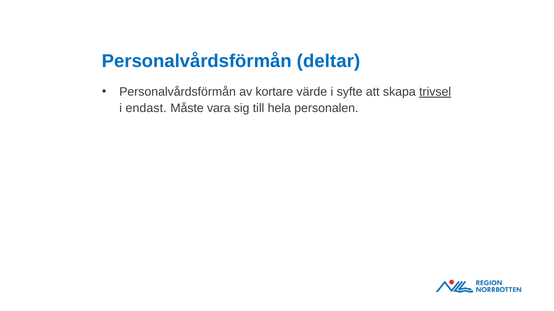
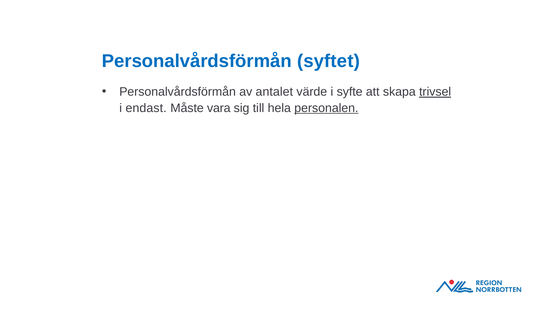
deltar: deltar -> syftet (328, 61)
kortare: kortare -> antalet (274, 92)
personalen underline: none -> present (326, 108)
